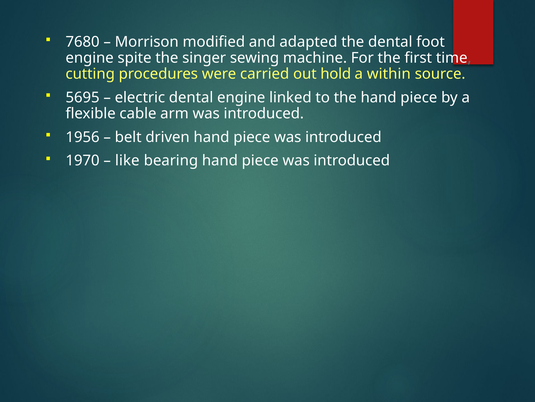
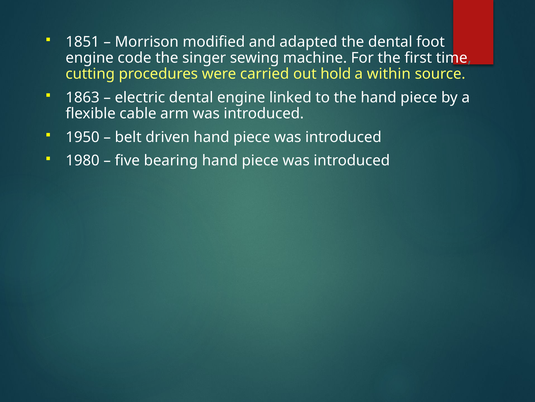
7680: 7680 -> 1851 (83, 42)
spite: spite -> code (134, 58)
5695: 5695 -> 1863 (83, 97)
1956: 1956 -> 1950 (83, 137)
1970: 1970 -> 1980 (83, 160)
like: like -> five (127, 160)
